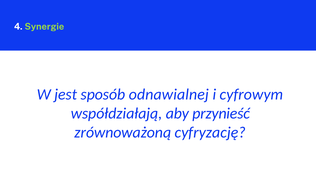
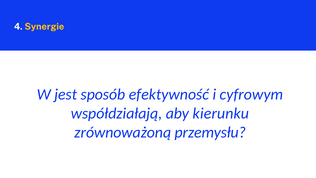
Synergie colour: light green -> yellow (44, 27)
odnawialnej: odnawialnej -> efektywność (169, 94)
przynieść: przynieść -> kierunku (221, 113)
cyfryzację: cyfryzację -> przemysłu (210, 132)
